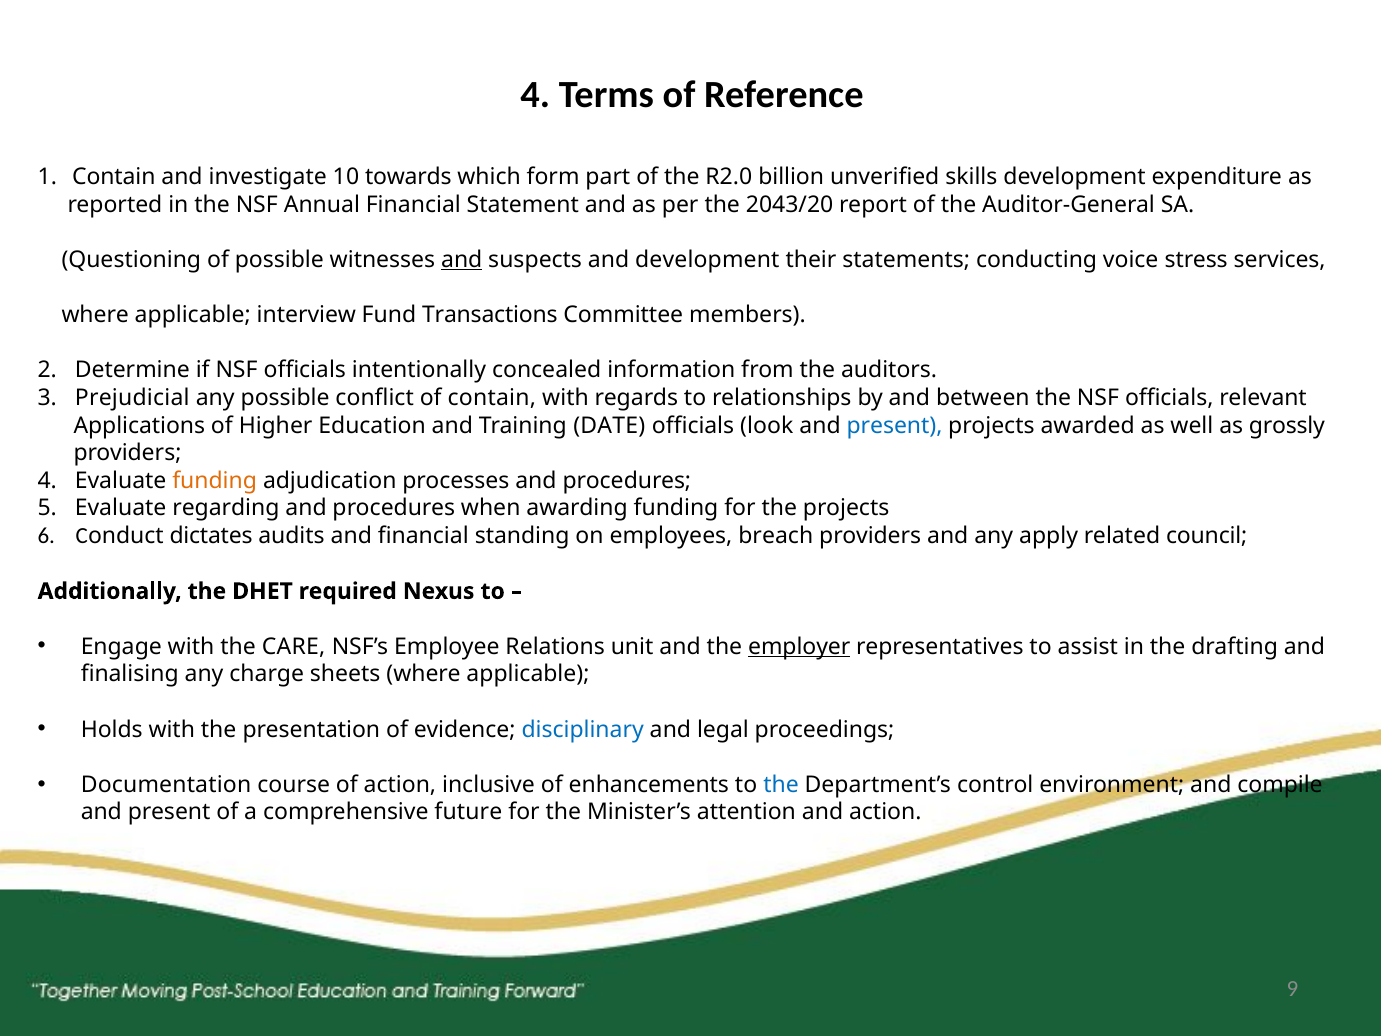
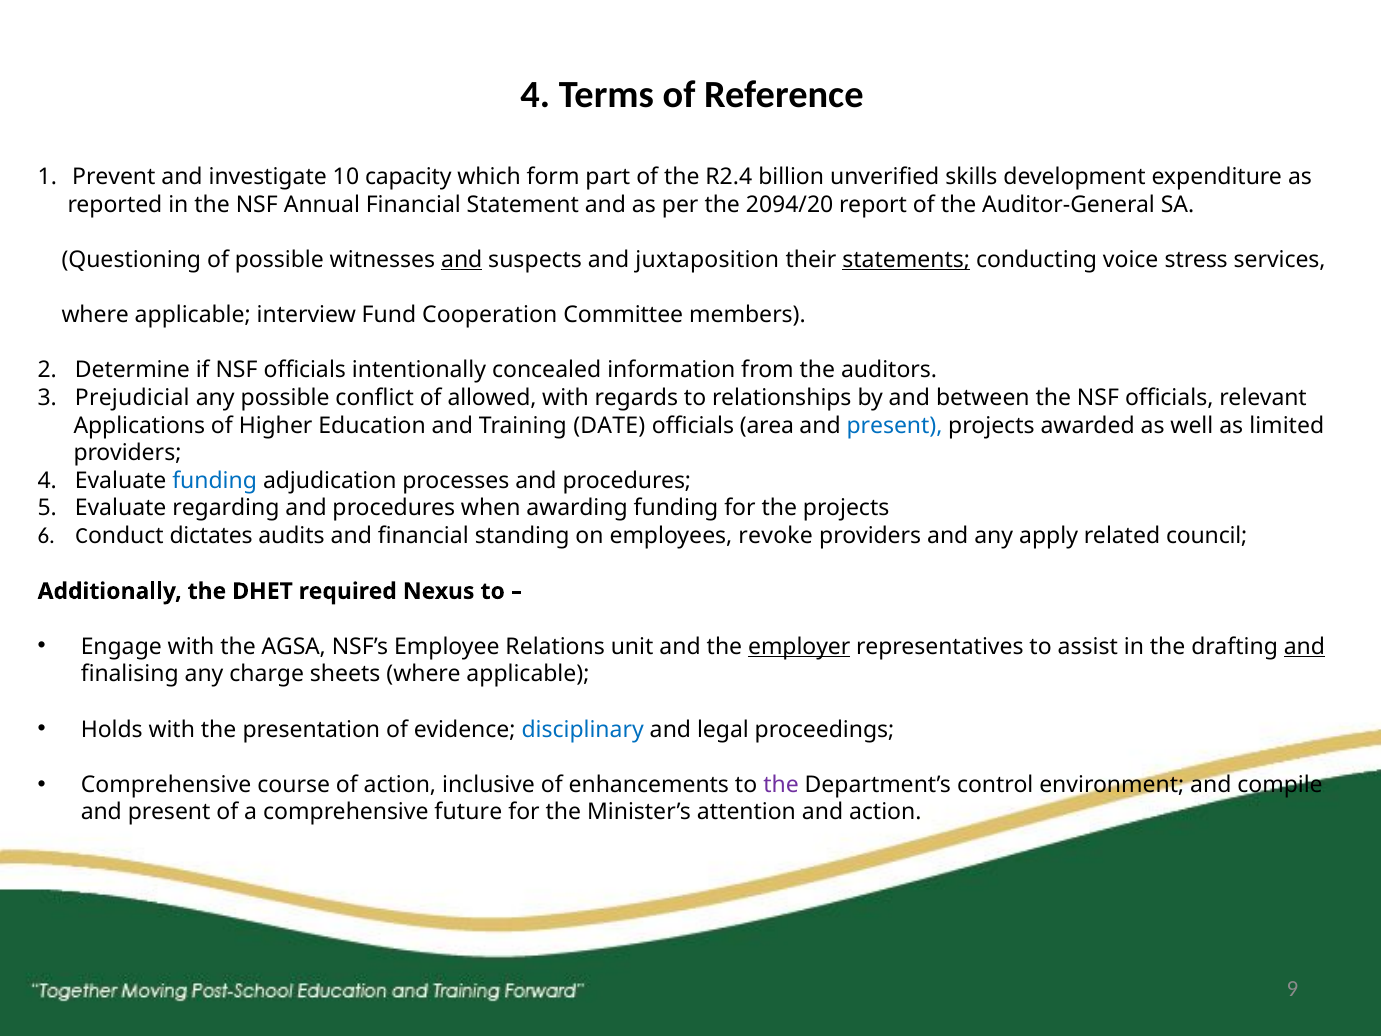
Contain: Contain -> Prevent (114, 177)
towards: towards -> capacity (408, 177)
R2.0: R2.0 -> R2.4 (729, 177)
2043/20: 2043/20 -> 2094/20 (790, 204)
and development: development -> juxtaposition (707, 260)
statements underline: none -> present (906, 260)
Transactions: Transactions -> Cooperation (490, 315)
of contain: contain -> allowed (492, 398)
look: look -> area (767, 425)
grossly: grossly -> limited (1287, 425)
funding colour: orange -> blue (215, 481)
breach: breach -> revoke (776, 536)
CARE: CARE -> AGSA (294, 646)
and underline: none -> present (1304, 646)
Documentation: Documentation -> Comprehensive (166, 784)
the colour: blue -> purple (781, 784)
